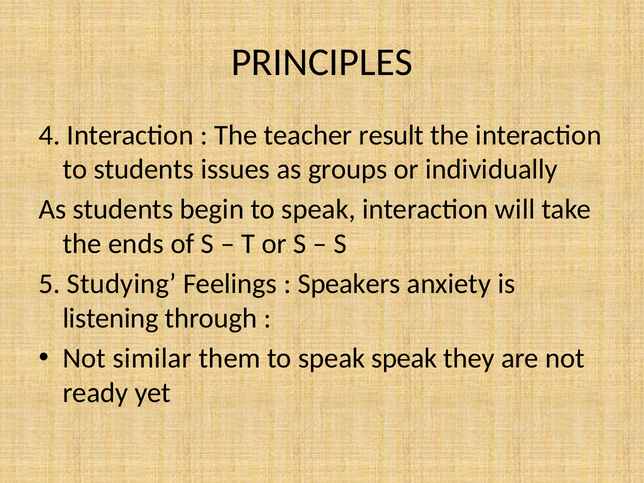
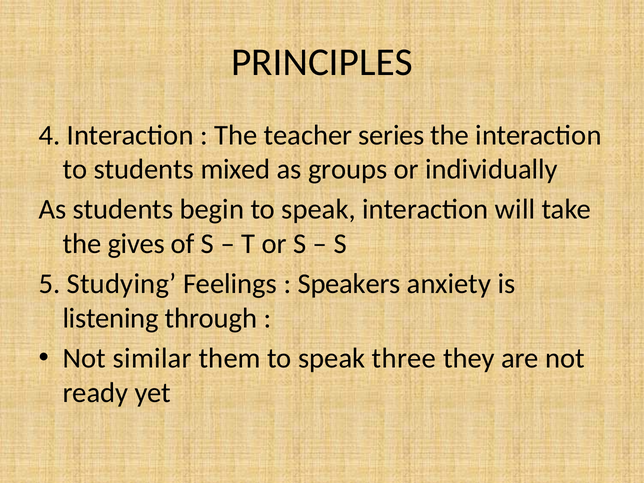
result: result -> series (391, 135)
issues: issues -> mixed (235, 169)
ends: ends -> gives (136, 244)
speak speak: speak -> three (404, 358)
